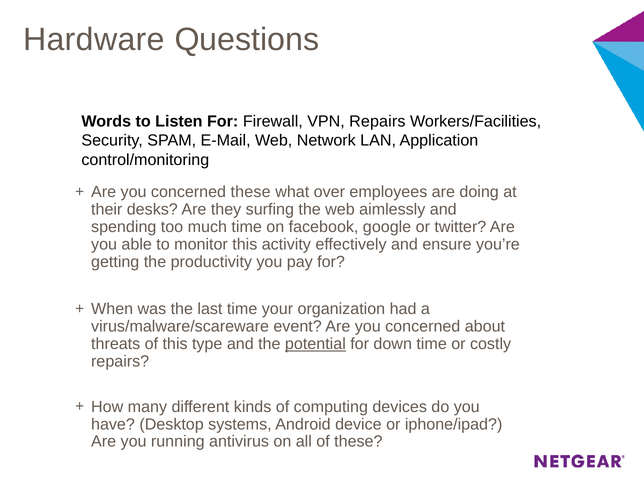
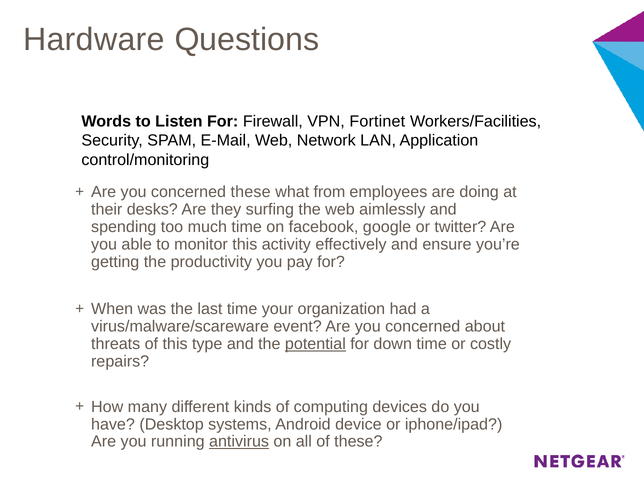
VPN Repairs: Repairs -> Fortinet (377, 121)
over: over -> from (329, 192)
antivirus underline: none -> present (239, 442)
